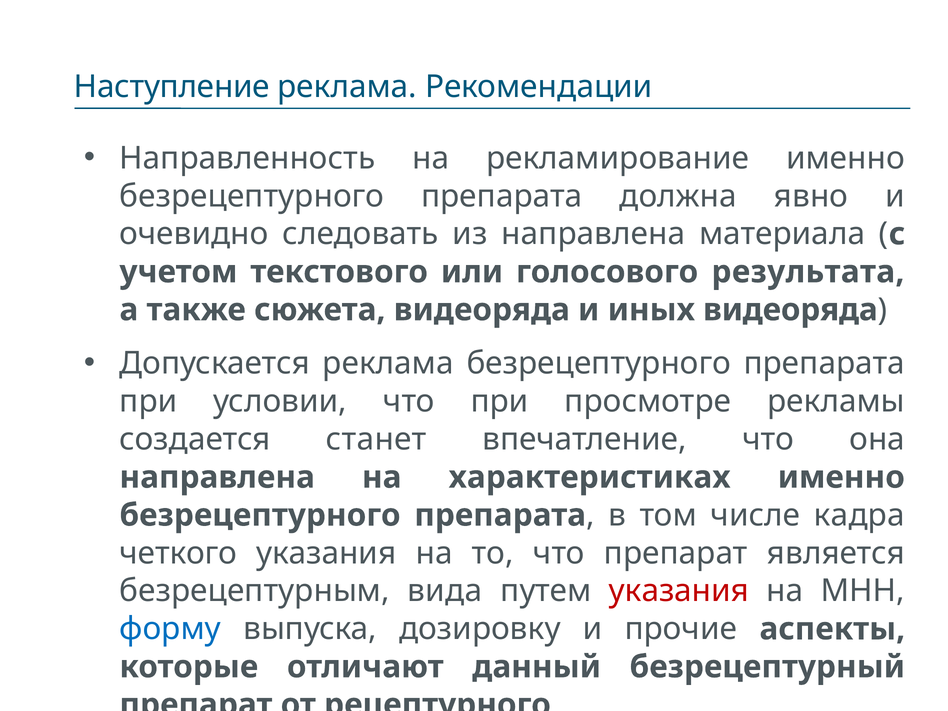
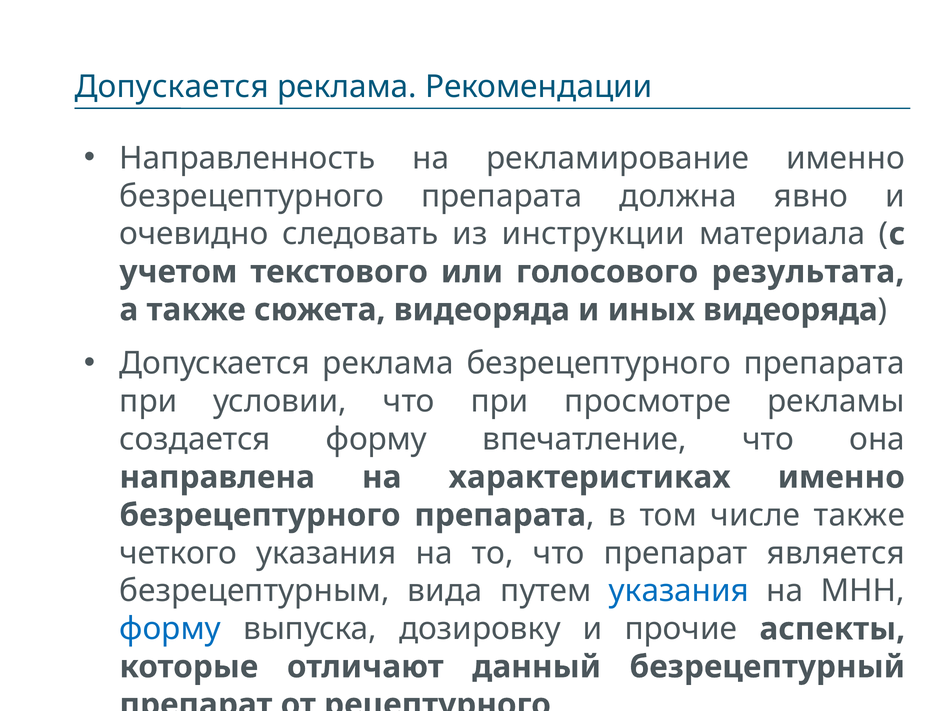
Наступление: Наступление -> Допускается (172, 87)
из направлена: направлена -> инструкции (593, 234)
создается станет: станет -> форму (376, 439)
числе кадра: кадра -> также (859, 515)
указания colour: red -> blue (679, 591)
